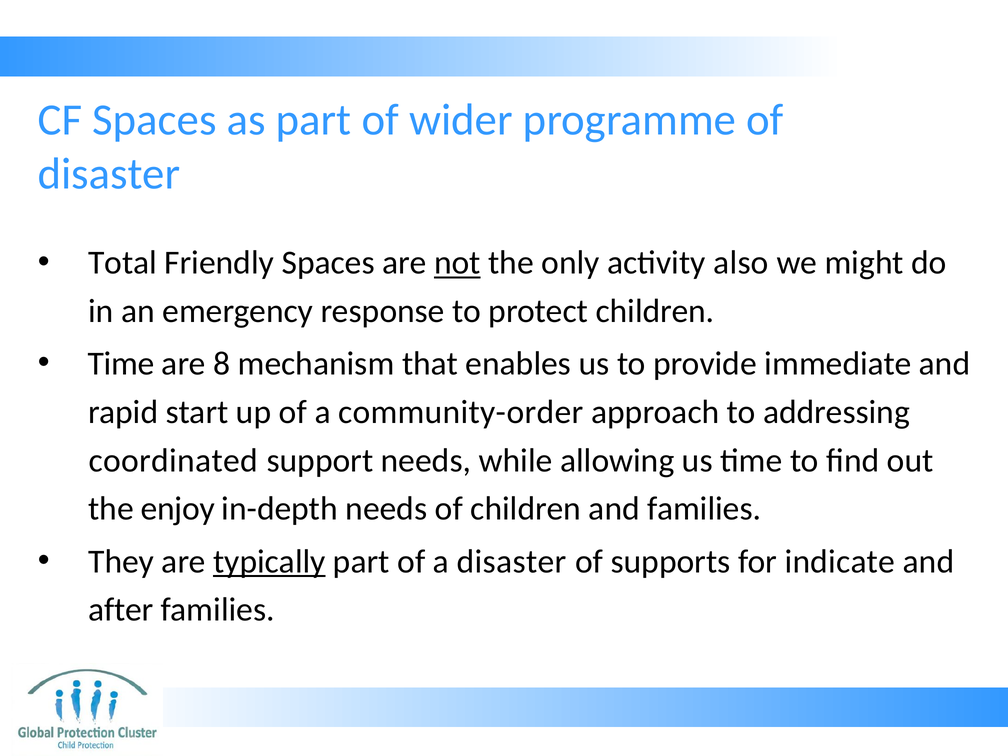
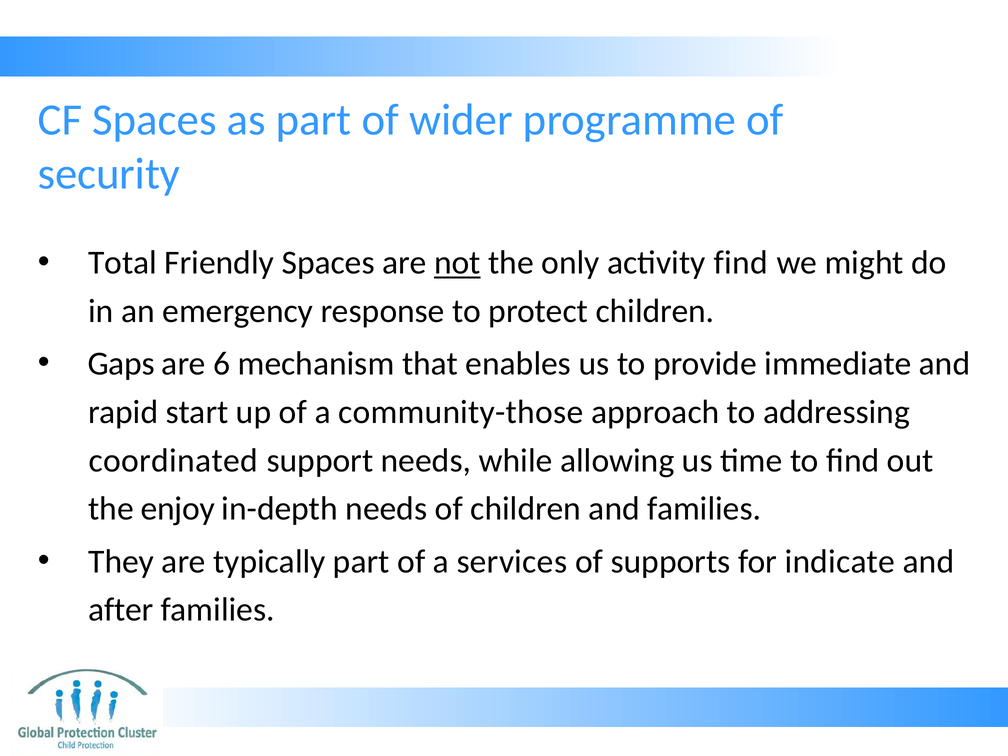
disaster: disaster -> security (109, 174)
activity also: also -> find (741, 263)
Time: Time -> Gaps (121, 364)
8: 8 -> 6 (222, 364)
community-order: community-order -> community-those (461, 412)
typically underline: present -> none (269, 561)
a disaster: disaster -> services (512, 561)
